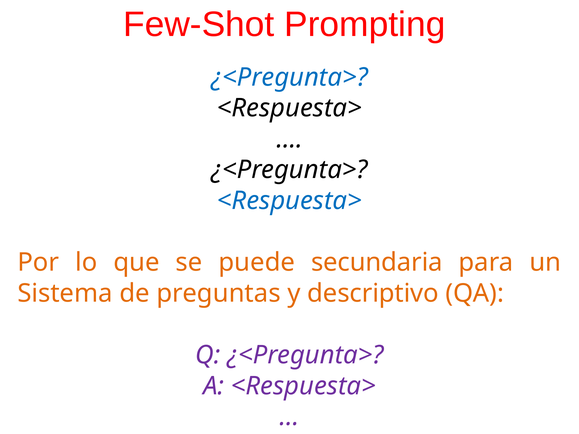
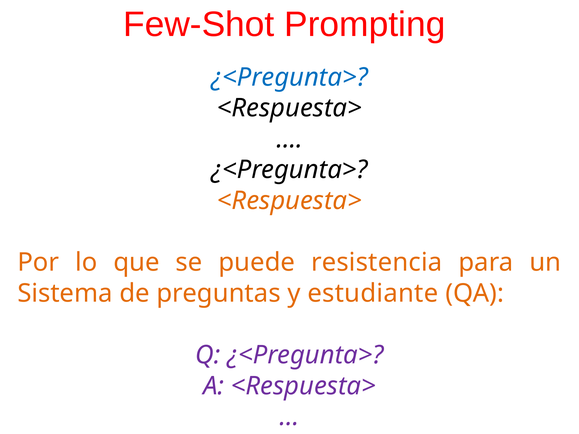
<Respuesta> colour: blue -> orange (289, 201)
secundaria: secundaria -> resistencia (377, 263)
descriptivo: descriptivo -> estudiante (373, 293)
